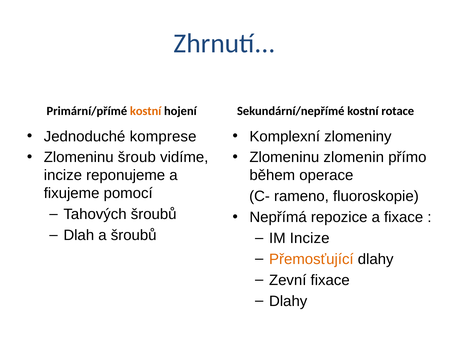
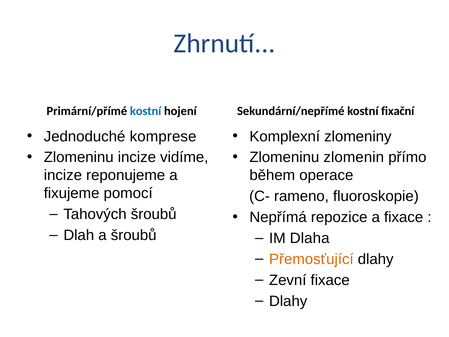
kostní colour: orange -> blue (146, 111)
rotace: rotace -> fixační (398, 111)
Zlomeninu šroub: šroub -> incize (137, 157)
IM Incize: Incize -> Dlaha (310, 238)
